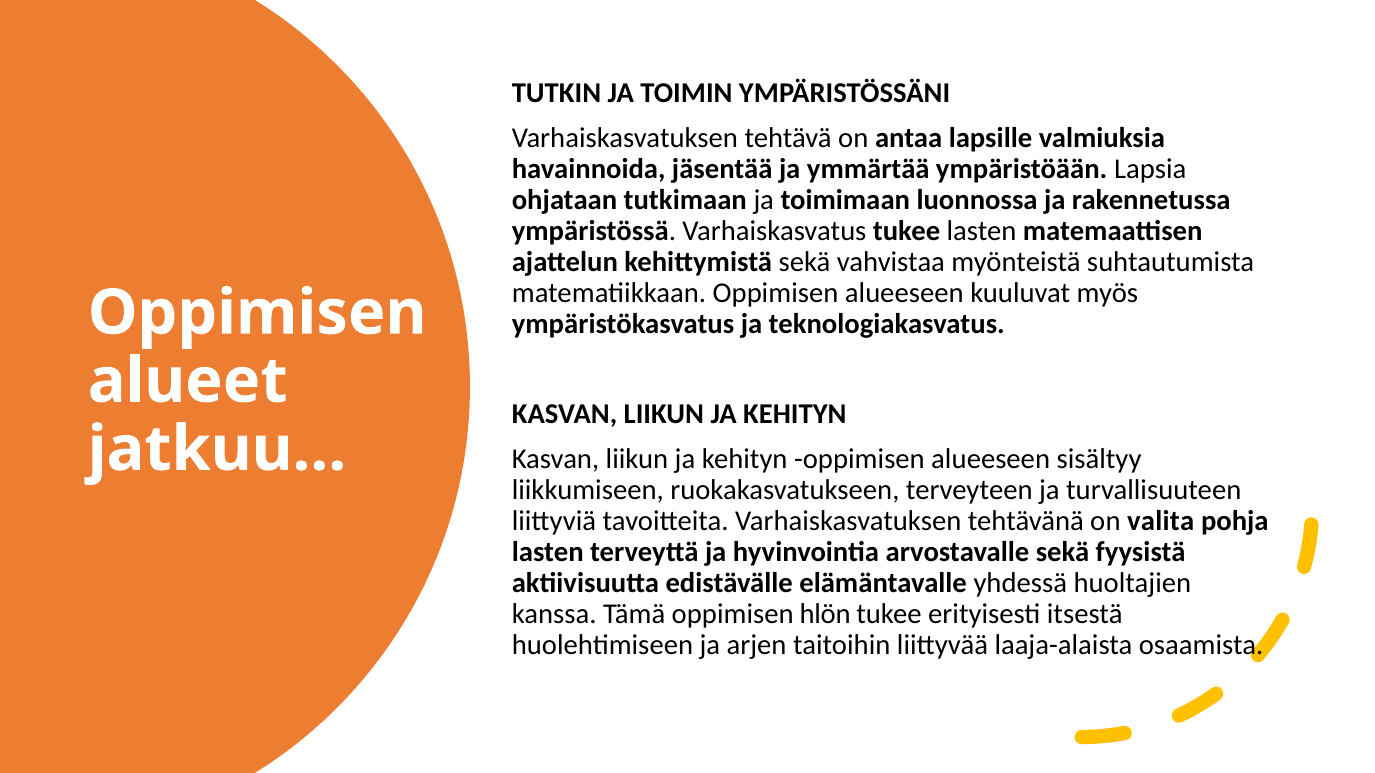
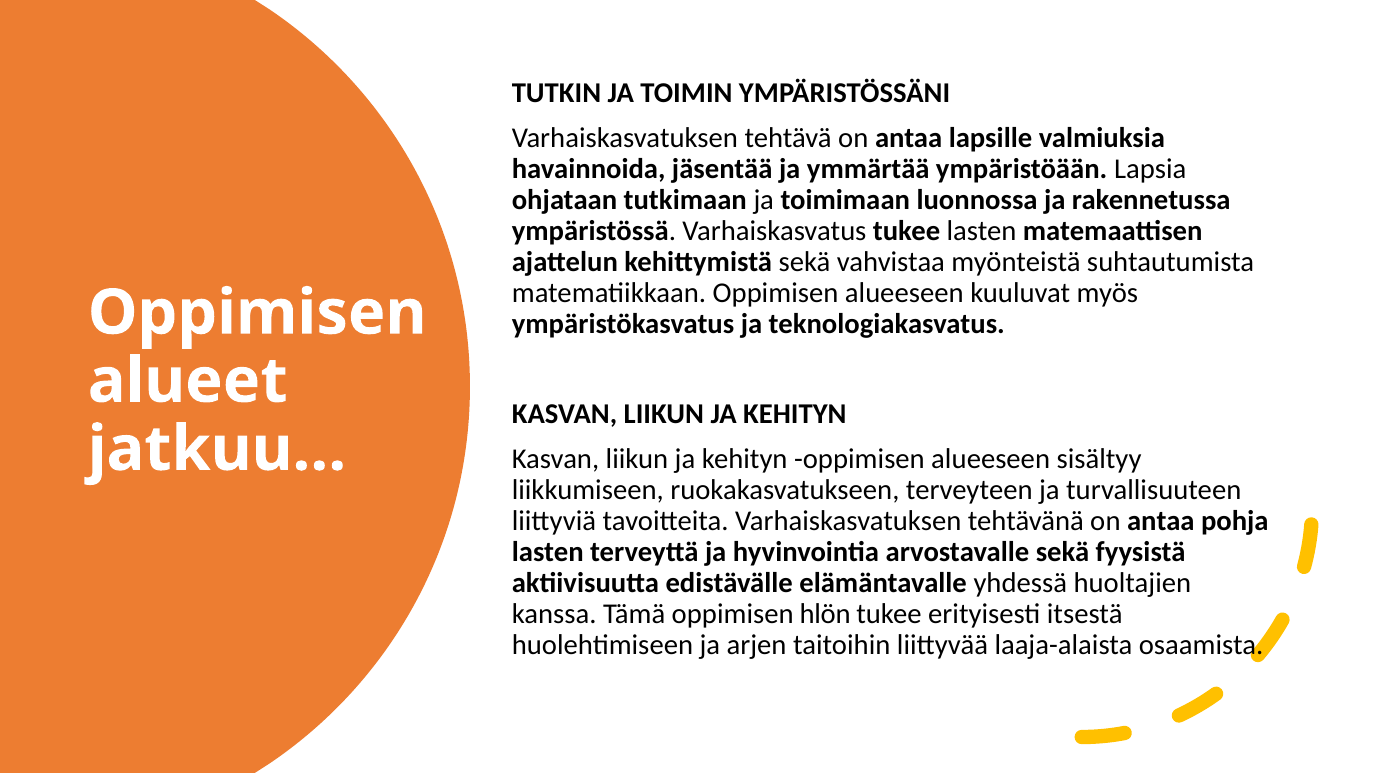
tehtävänä on valita: valita -> antaa (1161, 522)
